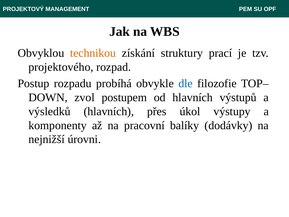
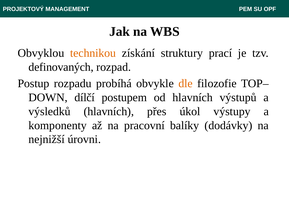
projektového: projektového -> definovaných (61, 67)
dle colour: blue -> orange (186, 83)
zvol: zvol -> dílčí (85, 97)
